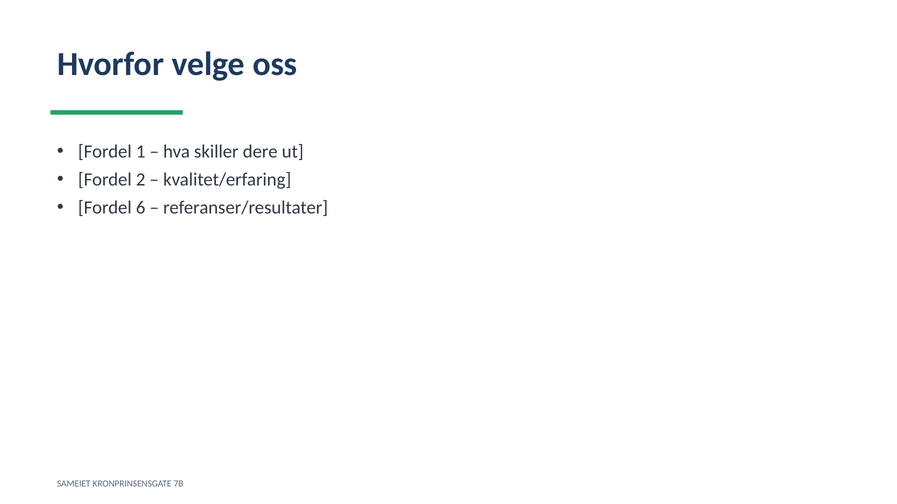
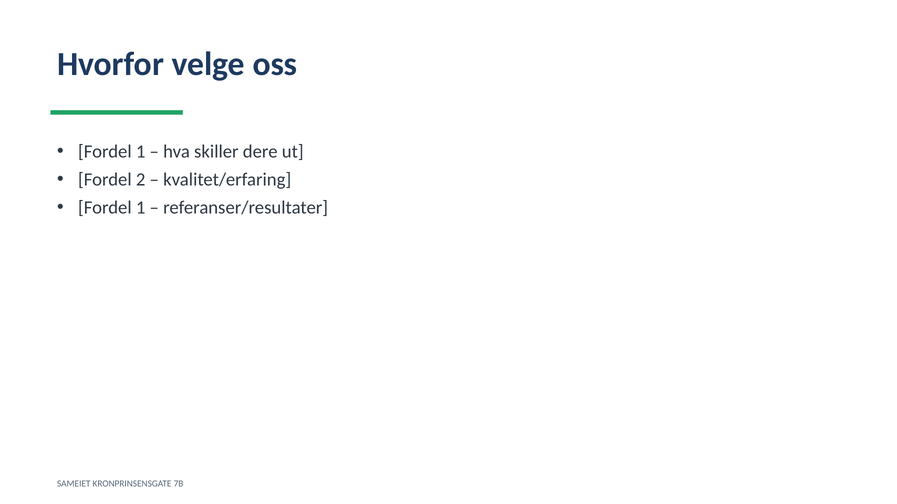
6: 6 -> 1 (141, 208)
